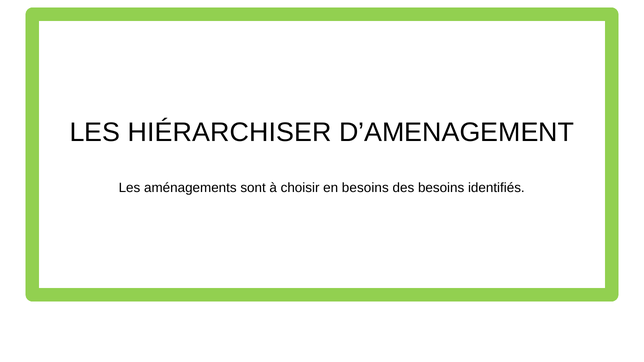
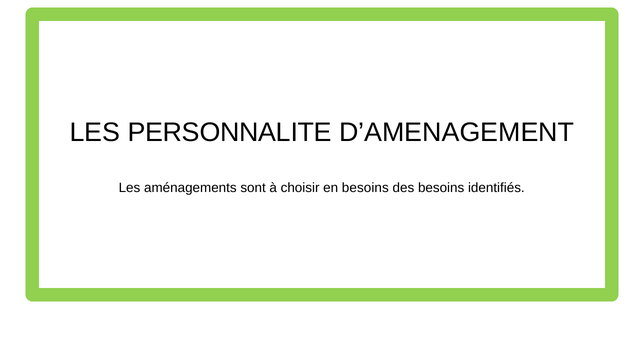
HIÉRARCHISER: HIÉRARCHISER -> PERSONNALITE (230, 132)
